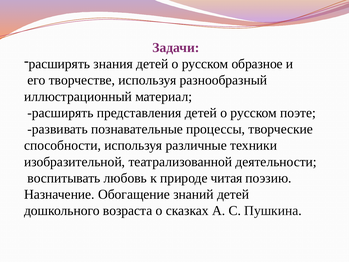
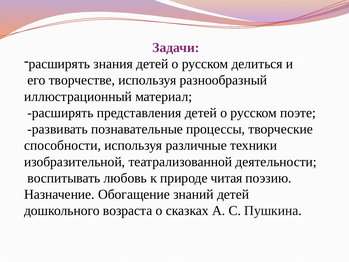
образное: образное -> делиться (257, 64)
